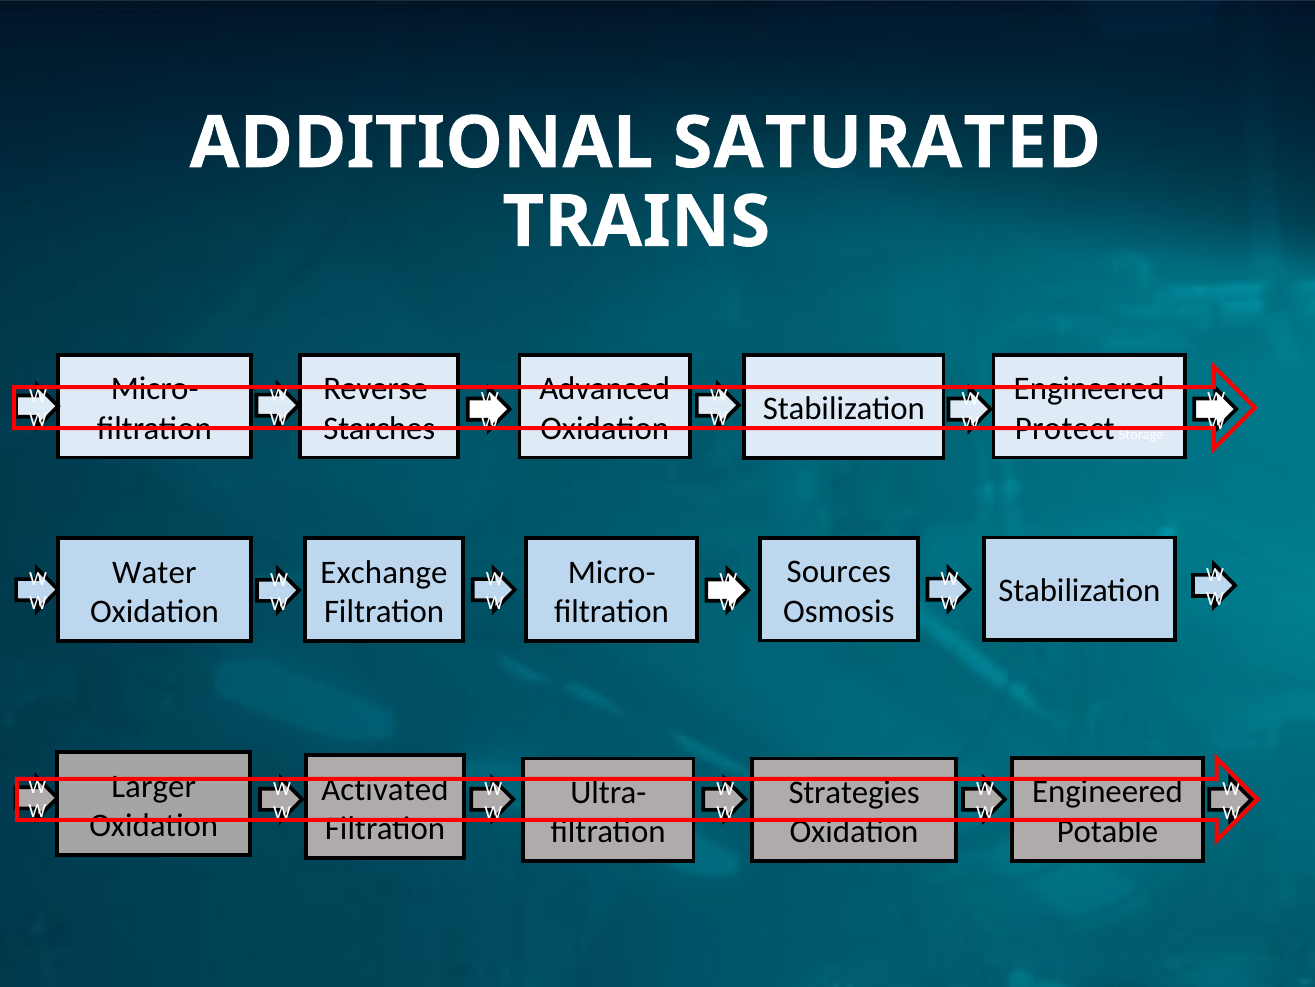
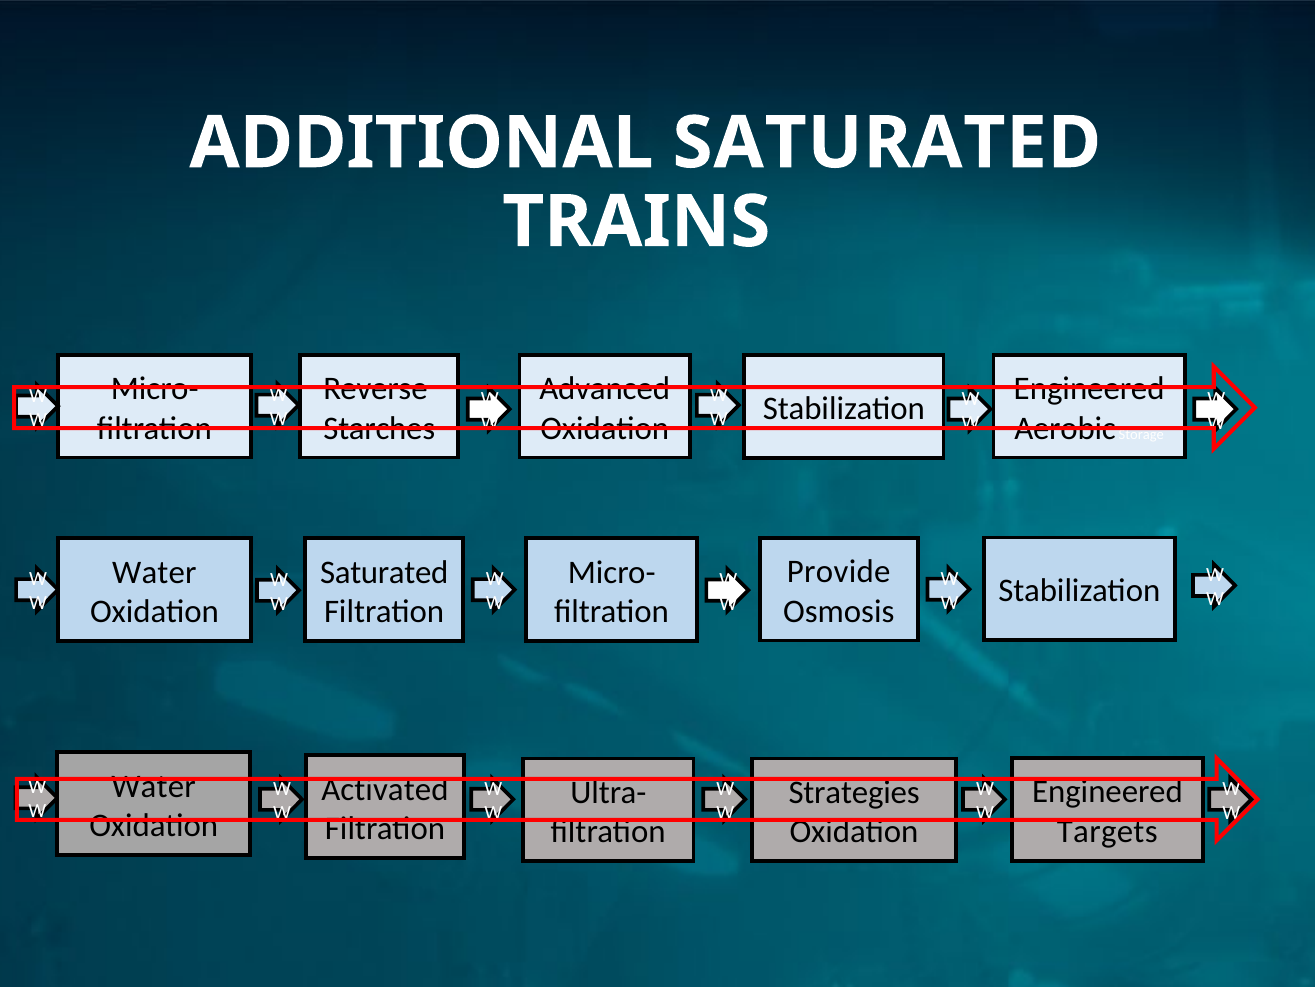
Protect: Protect -> Aerobic (1065, 428)
Sources: Sources -> Provide (839, 571)
Exchange: Exchange -> Saturated (384, 572)
Larger: Larger -> Water (154, 786)
Potable: Potable -> Targets (1107, 831)
